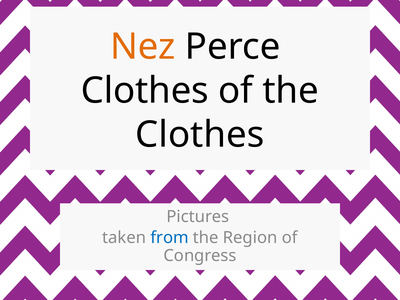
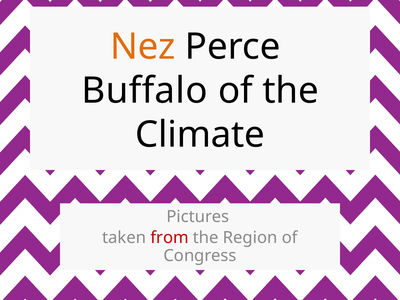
Clothes: Clothes -> Buffalo (145, 91)
Clothes: Clothes -> Climate (200, 135)
from colour: blue -> red (170, 238)
